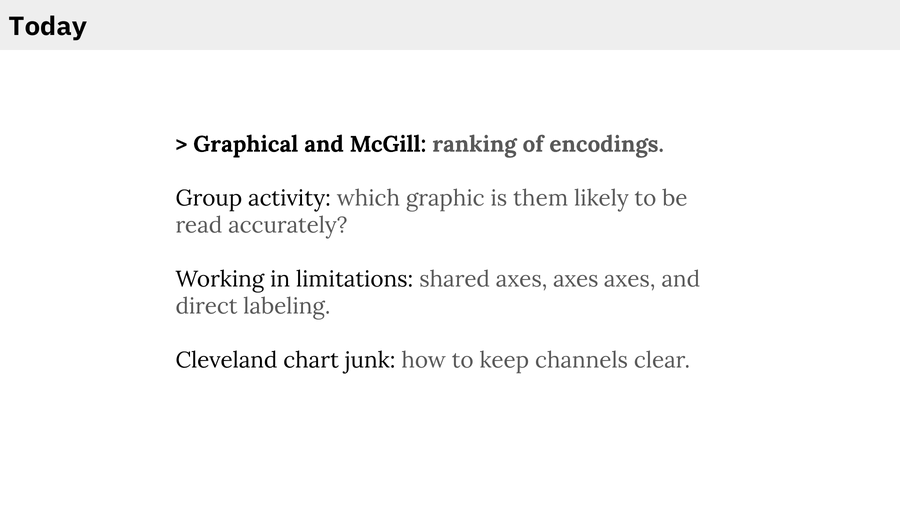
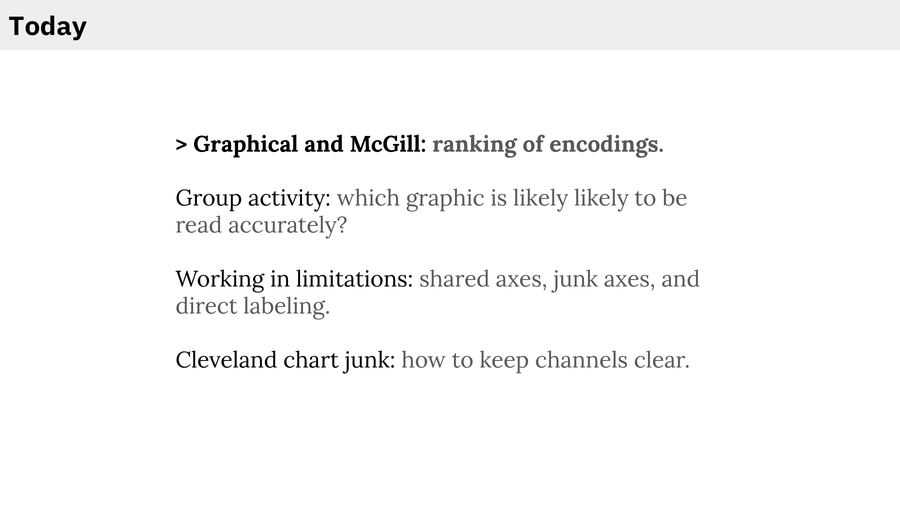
is them: them -> likely (541, 198)
shared axes axes: axes -> junk (576, 279)
